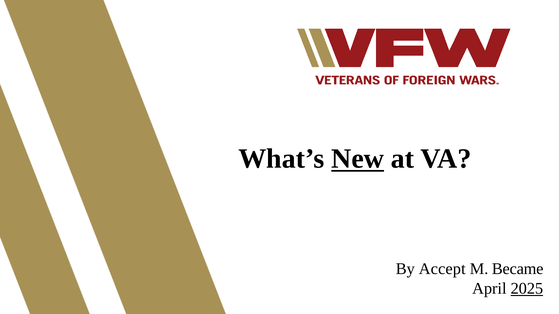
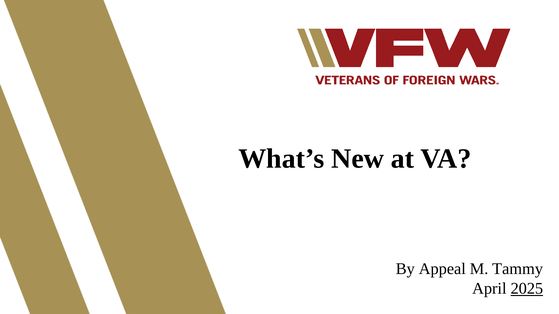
New underline: present -> none (358, 159)
Accept: Accept -> Appeal (442, 269)
Became: Became -> Tammy (518, 269)
